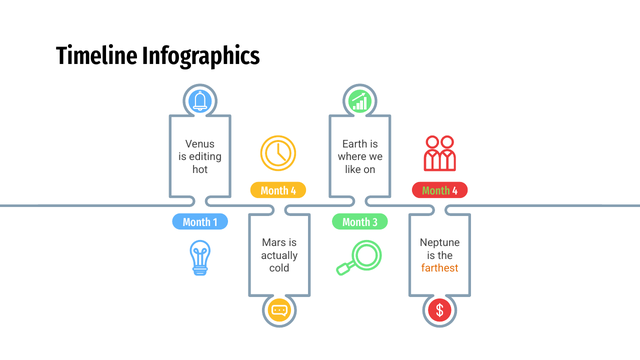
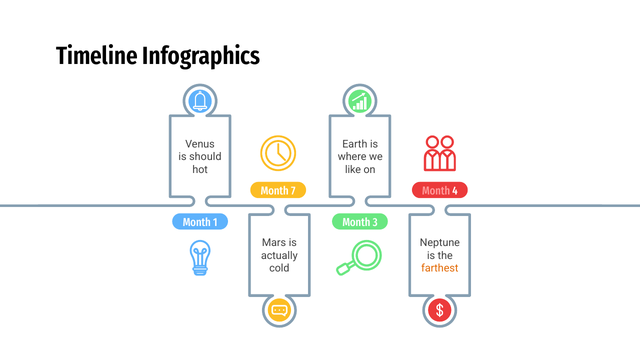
editing: editing -> should (205, 157)
4: 4 -> 7 (293, 191)
Month colour: light green -> pink (436, 191)
